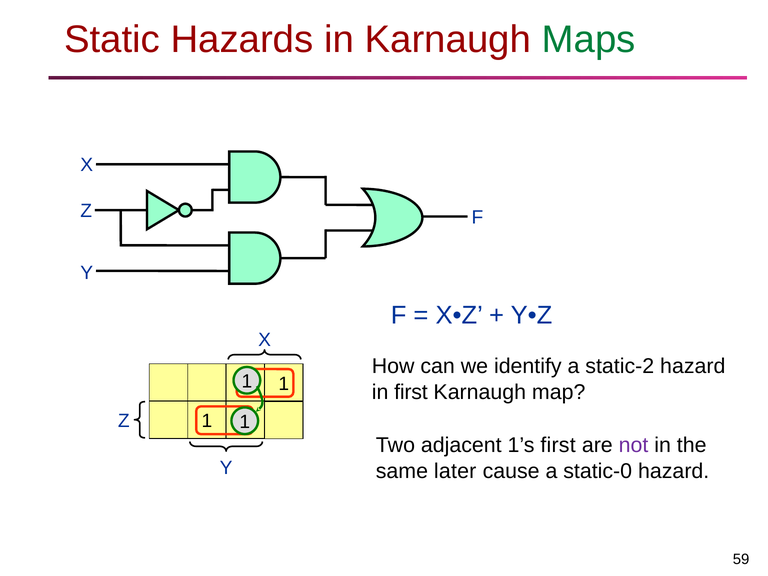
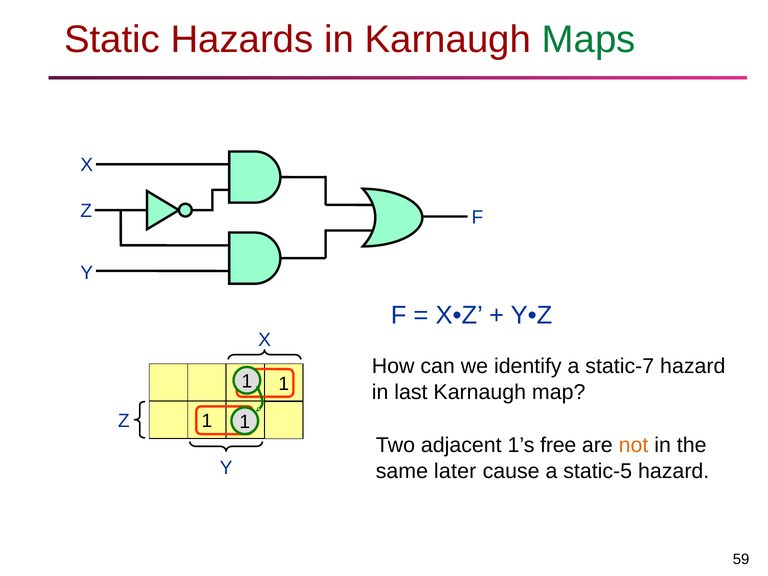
static-2: static-2 -> static-7 (620, 366)
in first: first -> last (411, 392)
1’s first: first -> free (558, 445)
not colour: purple -> orange (634, 445)
static-0: static-0 -> static-5 (598, 471)
